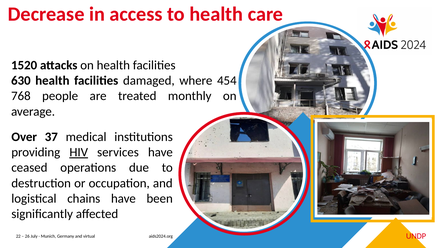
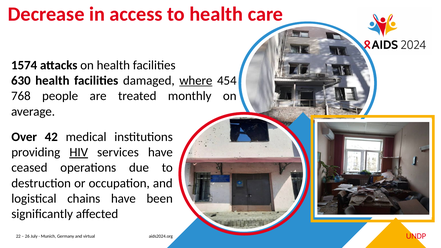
1520: 1520 -> 1574 (24, 65)
where underline: none -> present (196, 81)
37: 37 -> 42 (51, 137)
